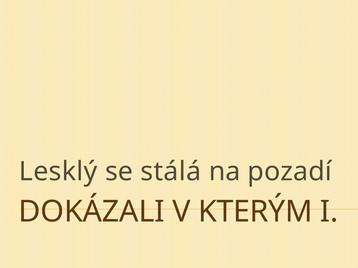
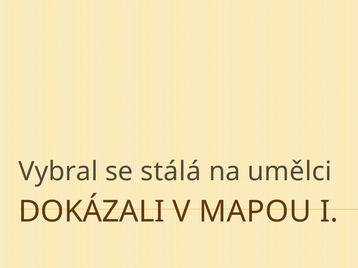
Lesklý: Lesklý -> Vybral (58, 172)
pozadí: pozadí -> umělci (290, 172)
KTERÝM: KTERÝM -> MAPOU (255, 212)
